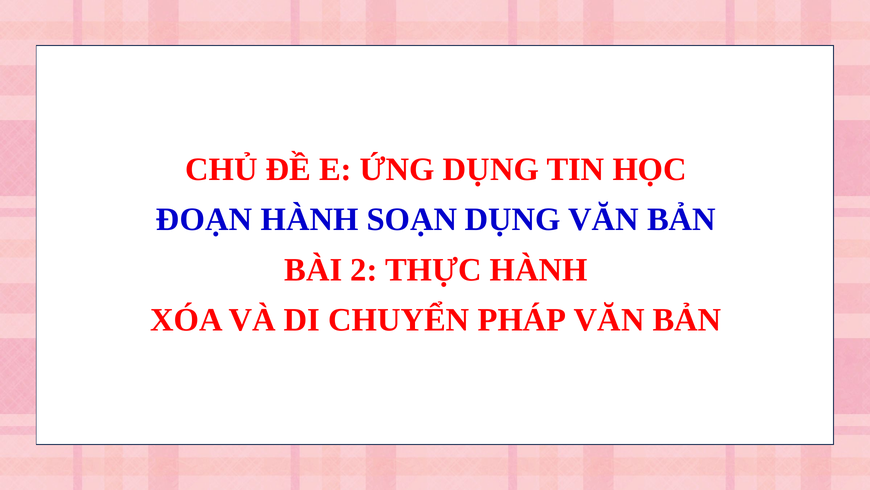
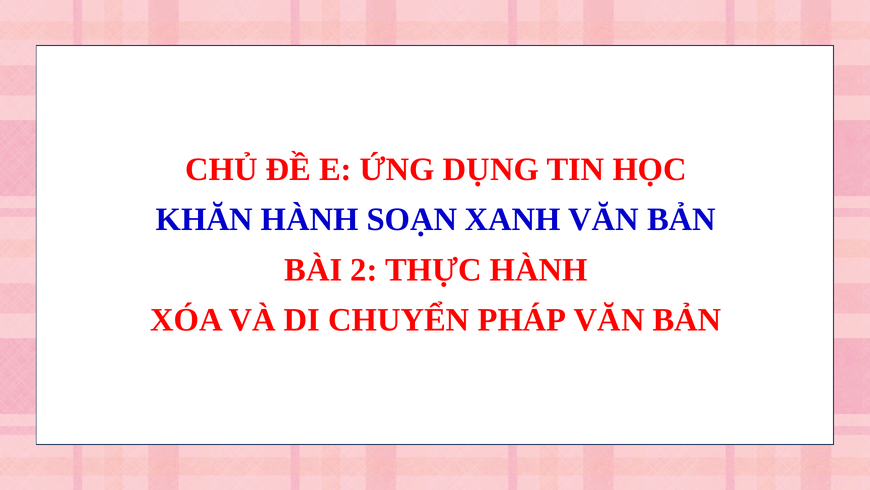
ĐOẠN: ĐOẠN -> KHĂN (204, 219)
SOẠN DỤNG: DỤNG -> XANH (513, 219)
